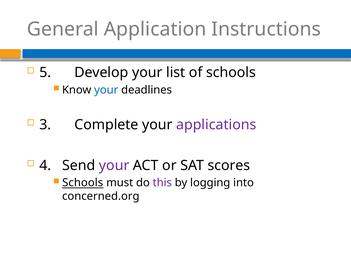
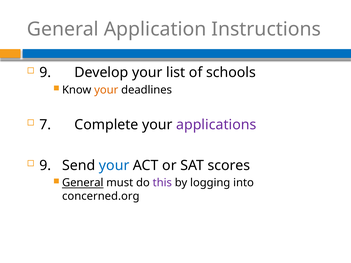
5: 5 -> 9 (45, 73)
your colour: blue -> orange (106, 90)
3: 3 -> 7 (45, 125)
4: 4 -> 9 (45, 166)
your colour: purple -> blue (114, 166)
Schools: Schools -> General (83, 183)
